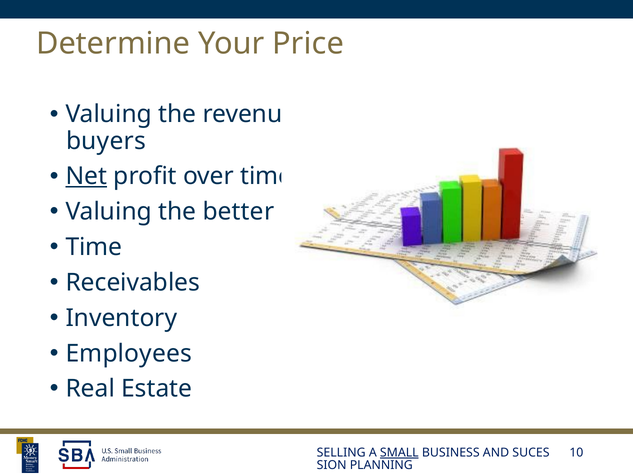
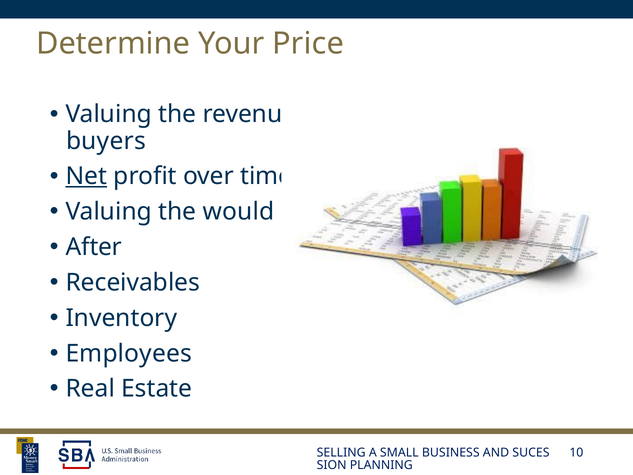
better: better -> would (238, 212)
Time: Time -> After (94, 247)
SMALL underline: present -> none (399, 453)
